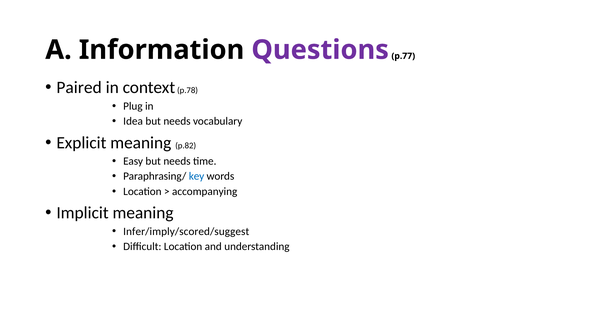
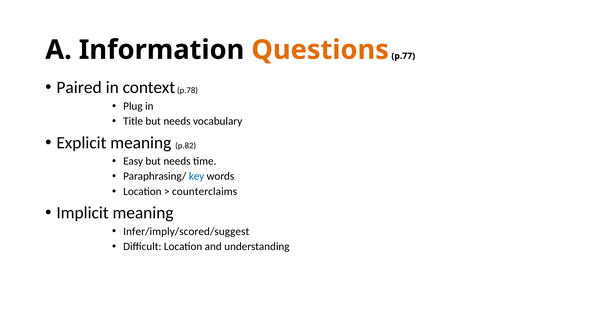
Questions colour: purple -> orange (320, 50)
Idea: Idea -> Title (133, 121)
accompanying: accompanying -> counterclaims (205, 191)
